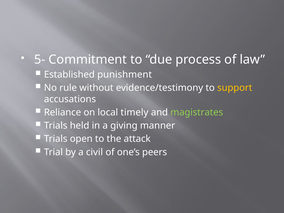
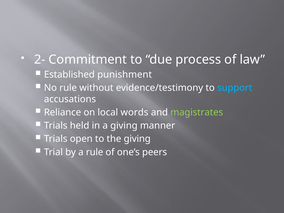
5-: 5- -> 2- (40, 60)
support colour: yellow -> light blue (235, 88)
timely: timely -> words (134, 112)
the attack: attack -> giving (137, 139)
a civil: civil -> rule (95, 152)
